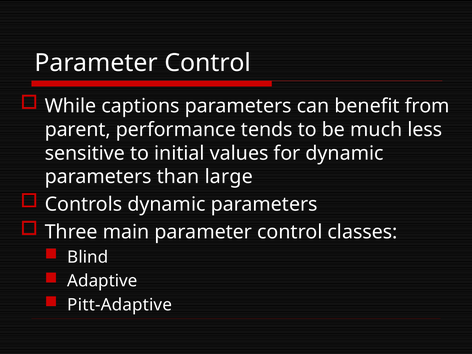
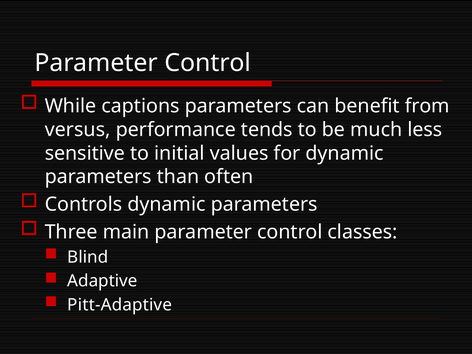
parent: parent -> versus (78, 130)
large: large -> often (229, 177)
